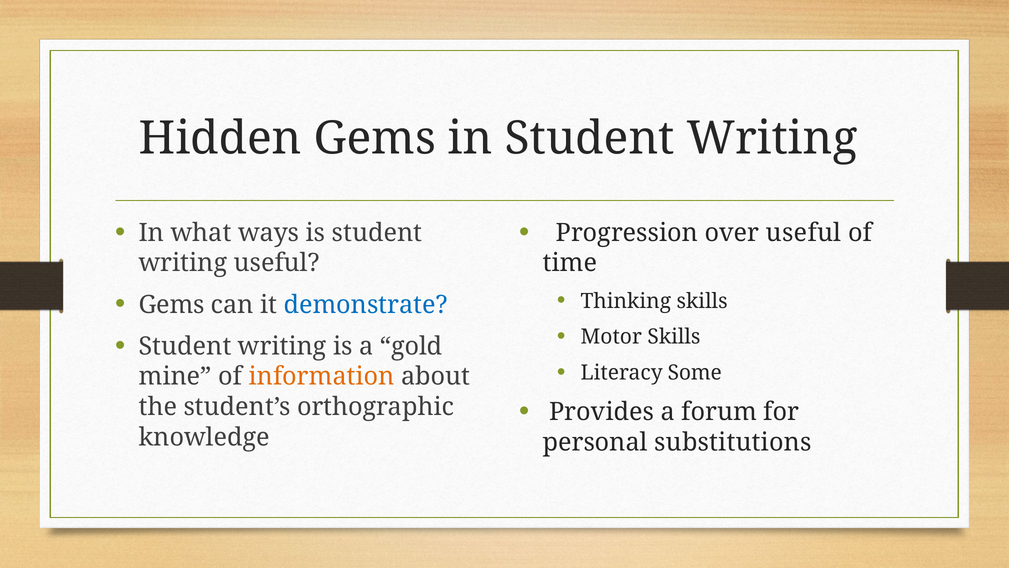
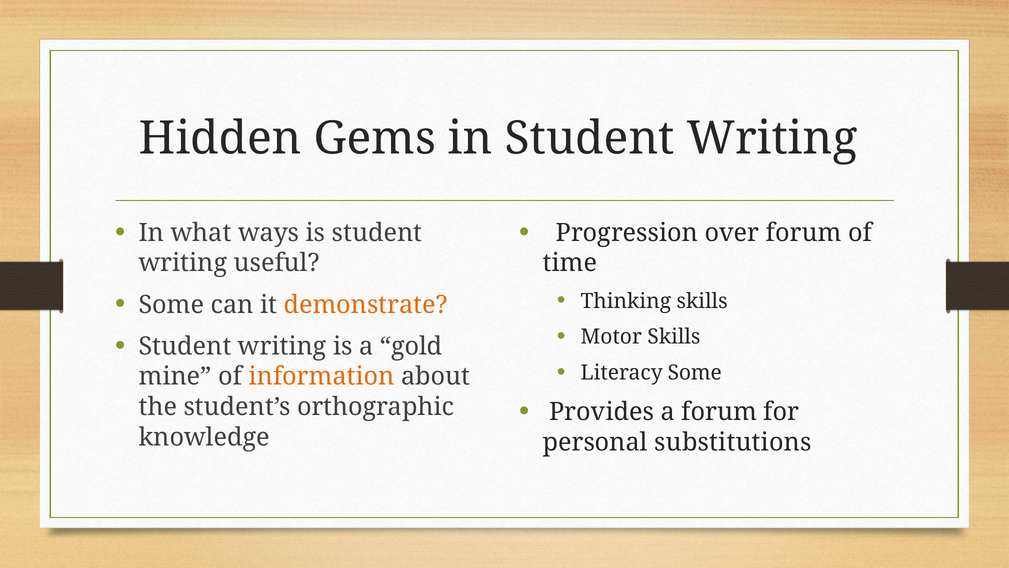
over useful: useful -> forum (804, 233)
Gems: Gems -> Some (171, 304)
demonstrate colour: blue -> orange (366, 304)
